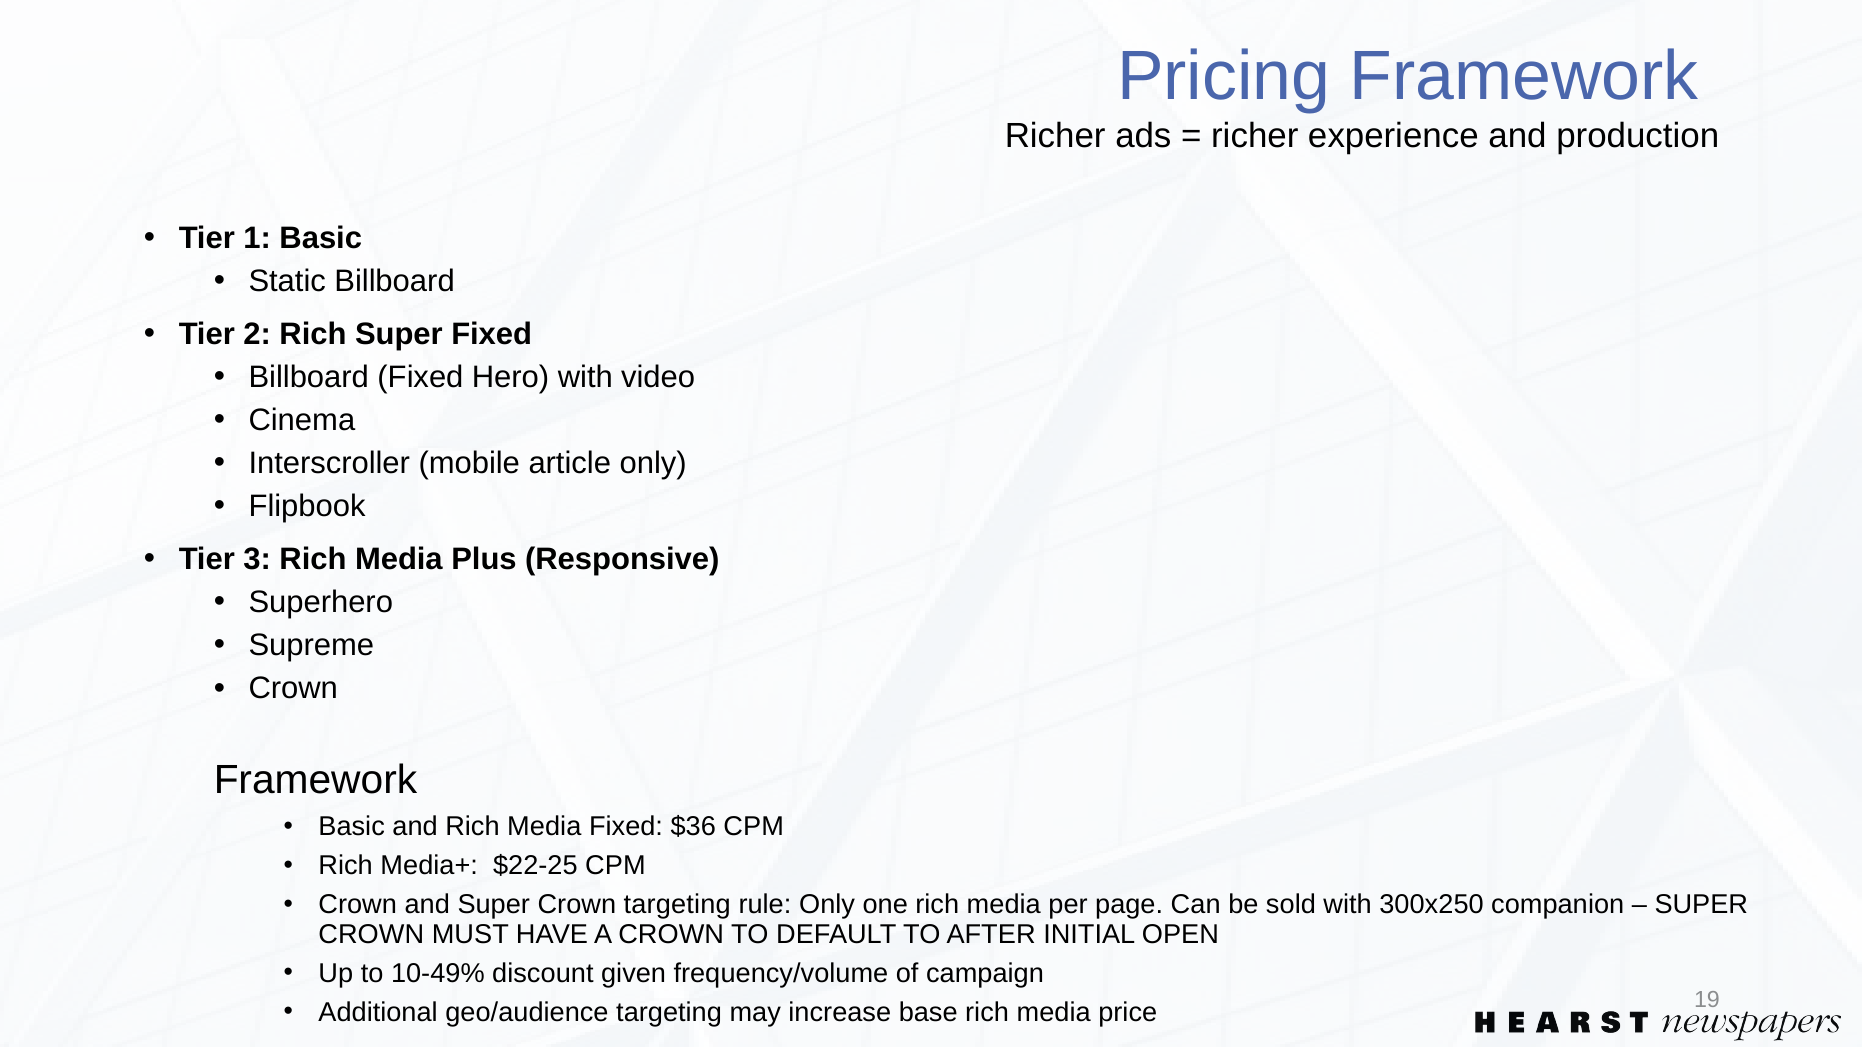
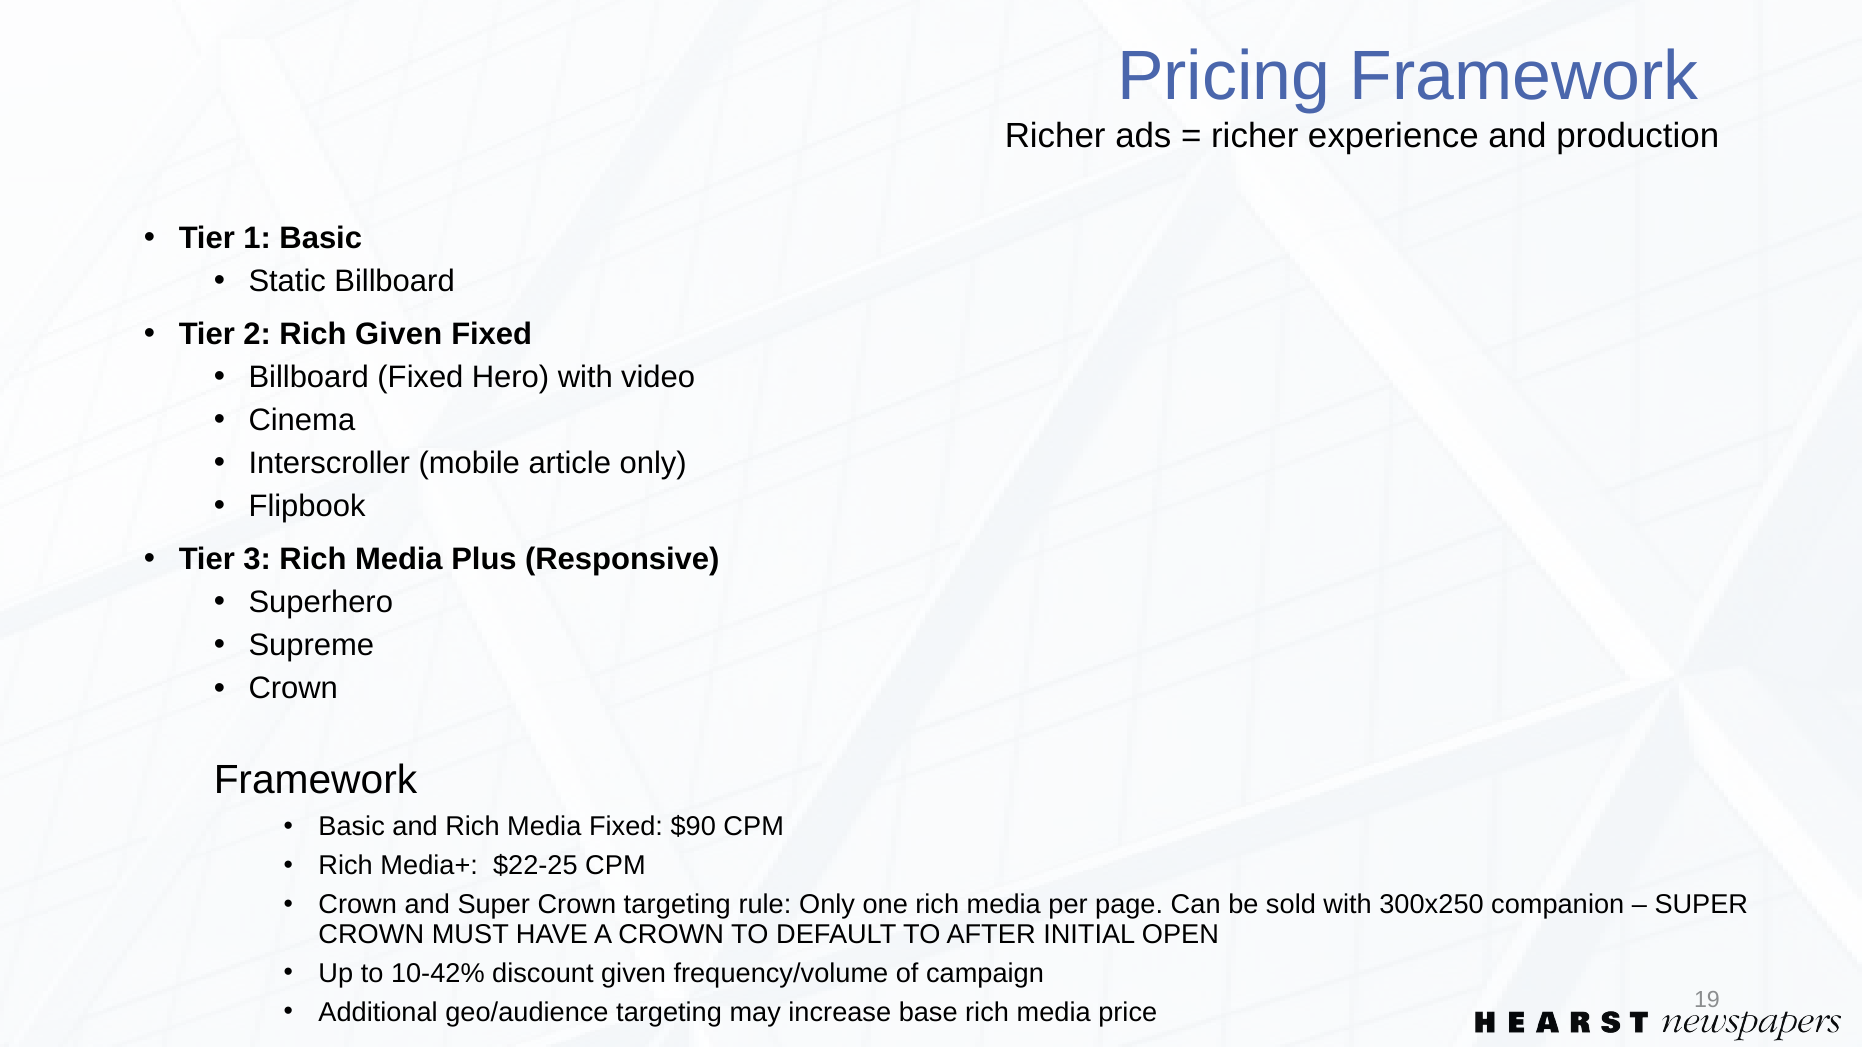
Rich Super: Super -> Given (399, 334)
$36: $36 -> $90 (693, 827)
10-49%: 10-49% -> 10-42% (438, 973)
